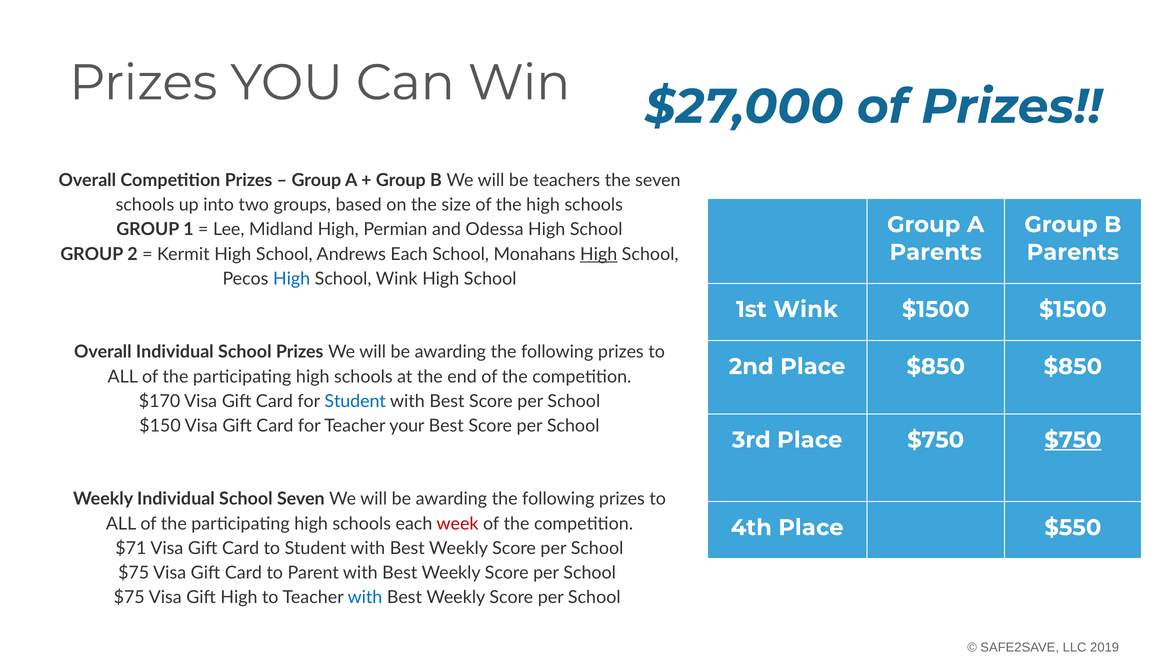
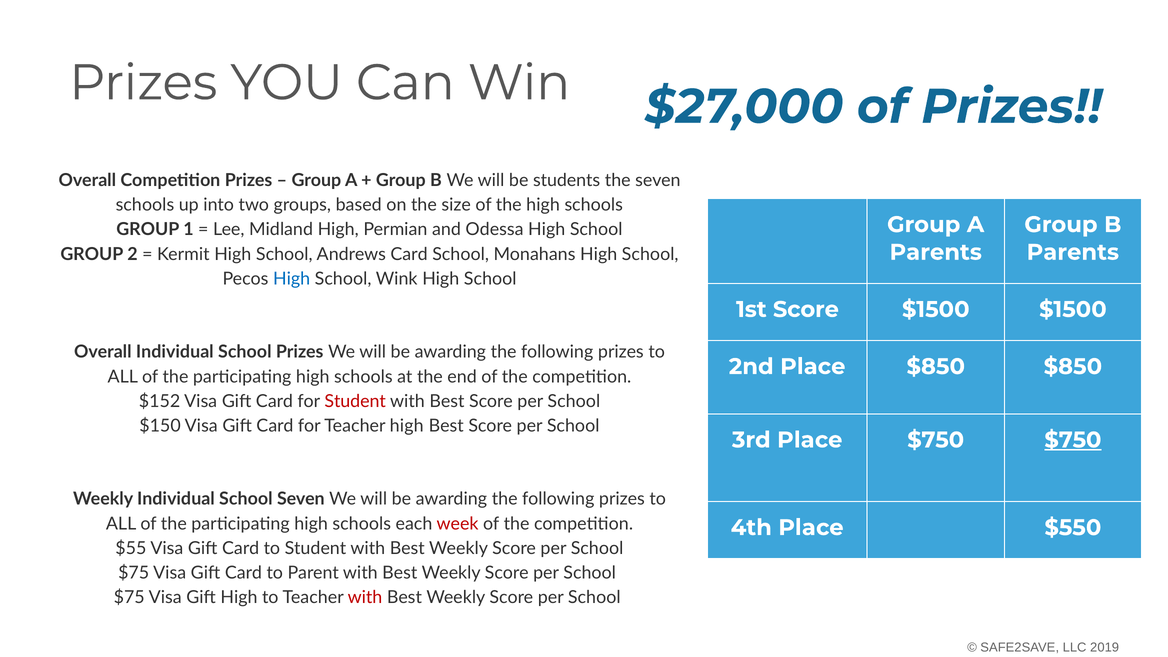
teachers: teachers -> students (567, 180)
Andrews Each: Each -> Card (409, 254)
High underline: present -> none (599, 254)
1st Wink: Wink -> Score (806, 309)
$170: $170 -> $152 (160, 401)
Student colour: blue -> red (355, 401)
Teacher your: your -> high (407, 426)
$71: $71 -> $55 (131, 548)
with colour: blue -> red (365, 598)
